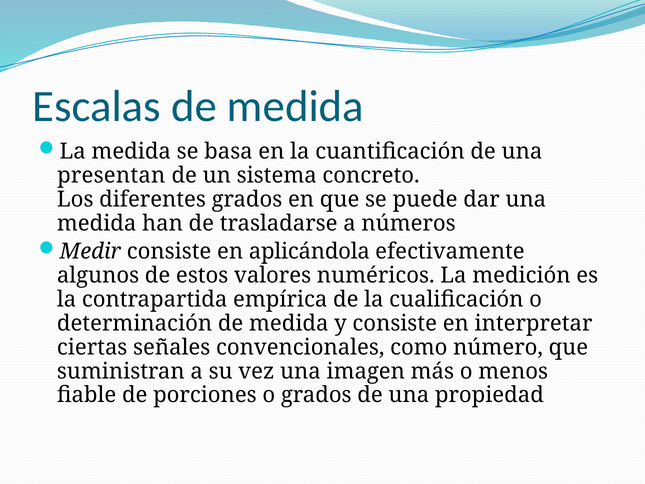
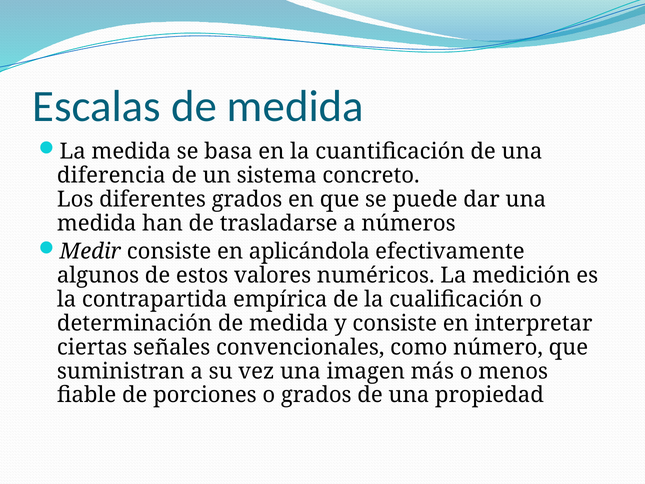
presentan: presentan -> diferencia (111, 175)
